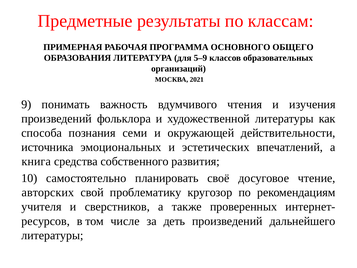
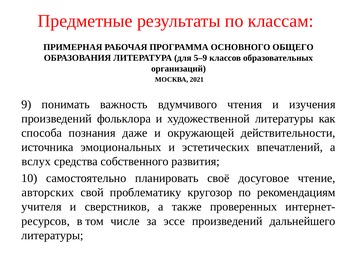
семи: семи -> даже (135, 133)
книга: книга -> вслух (36, 161)
деть: деть -> эссе (174, 221)
